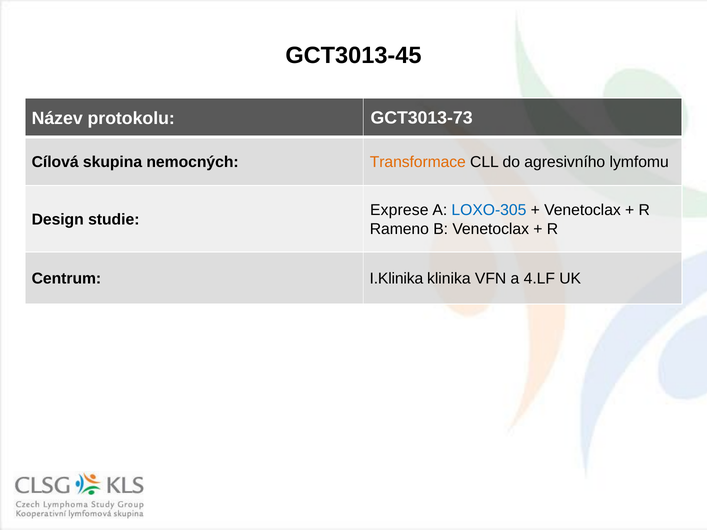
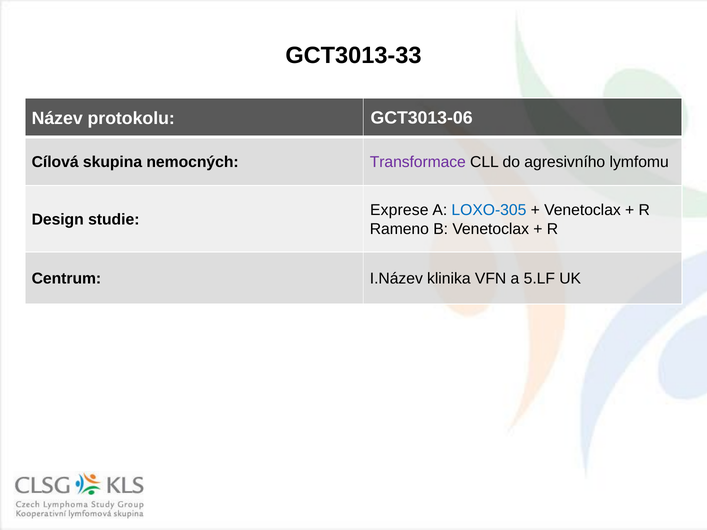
GCT3013-45: GCT3013-45 -> GCT3013-33 (353, 55)
GCT3013-73: GCT3013-73 -> GCT3013-06 (422, 118)
Transformace colour: orange -> purple (418, 162)
I.Klinika: I.Klinika -> I.Název (396, 279)
4.LF: 4.LF -> 5.LF (539, 279)
